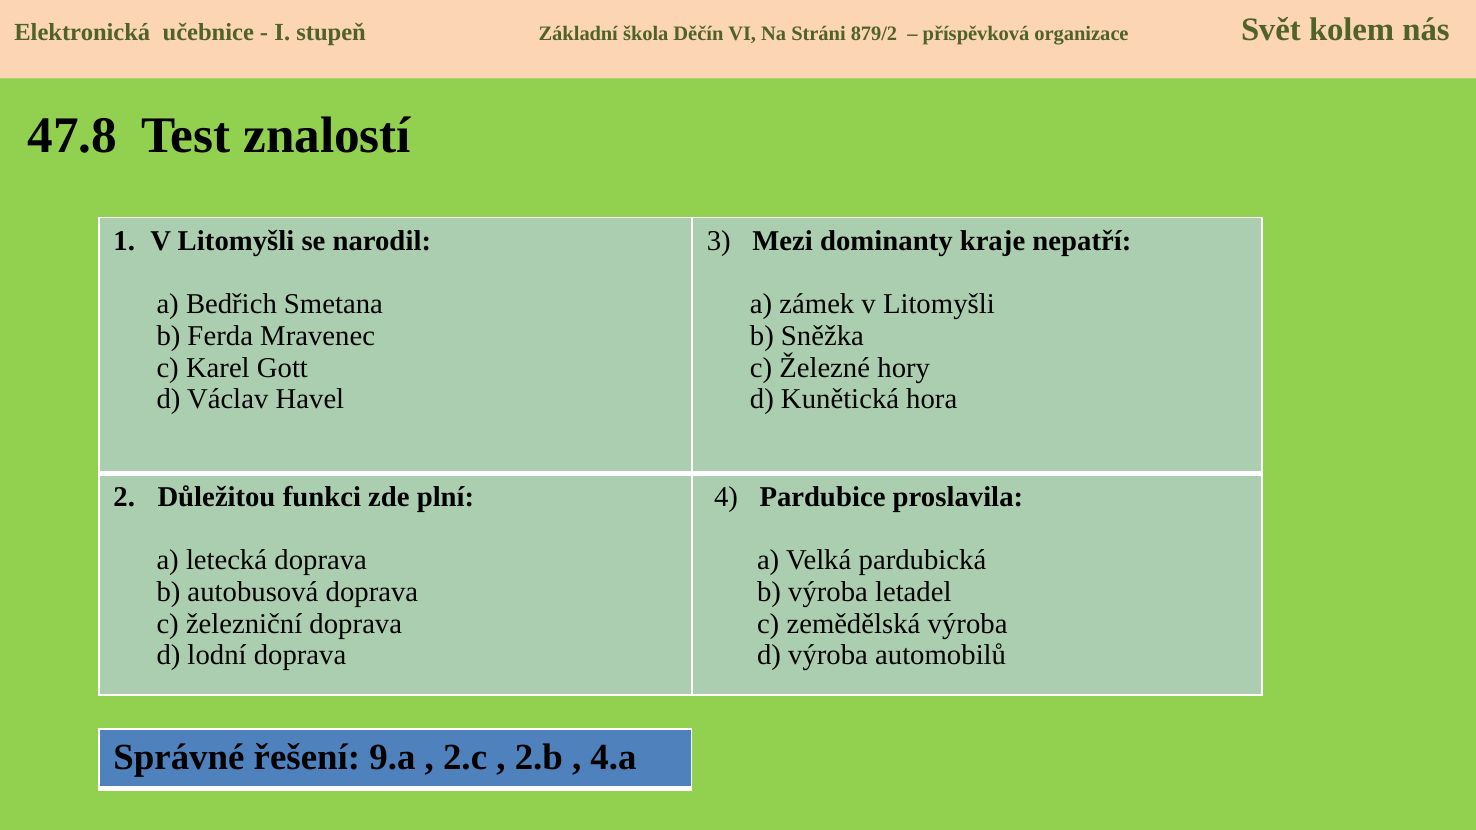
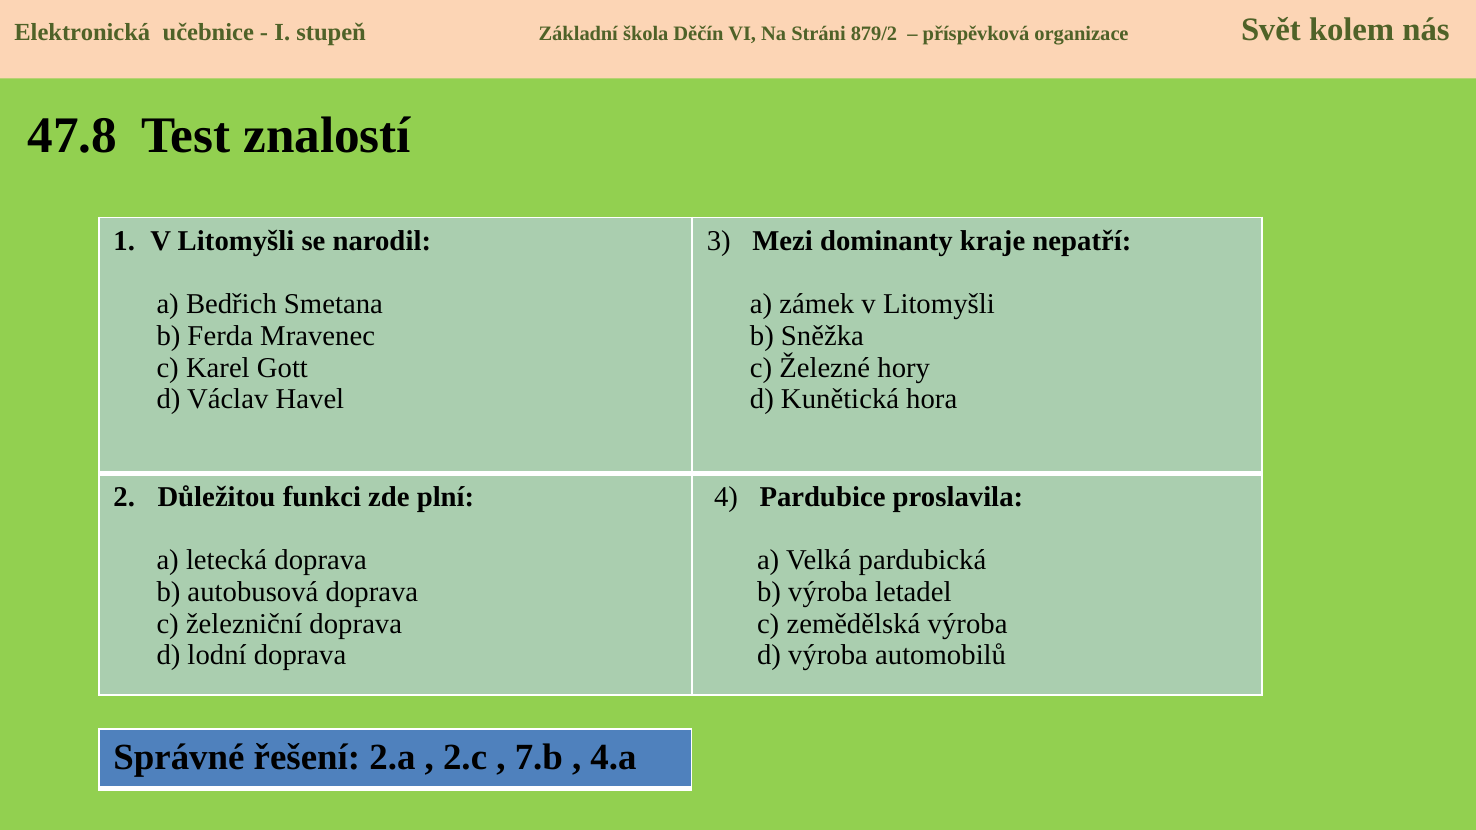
9.a: 9.a -> 2.a (392, 757)
2.b: 2.b -> 7.b (539, 757)
